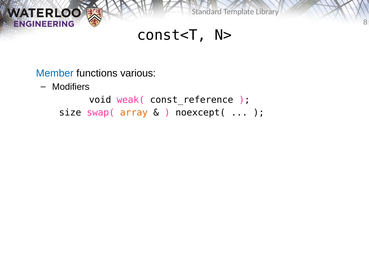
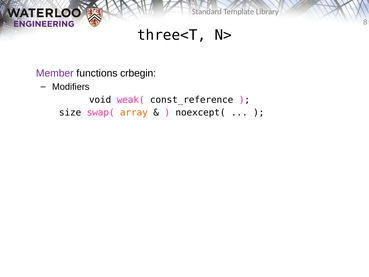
const<T: const<T -> three<T (172, 35)
Member colour: blue -> purple (55, 73)
various: various -> crbegin (138, 73)
